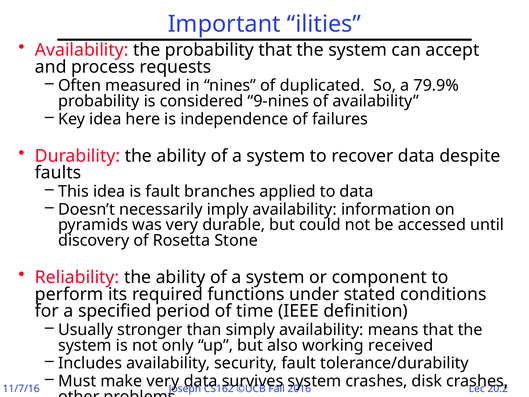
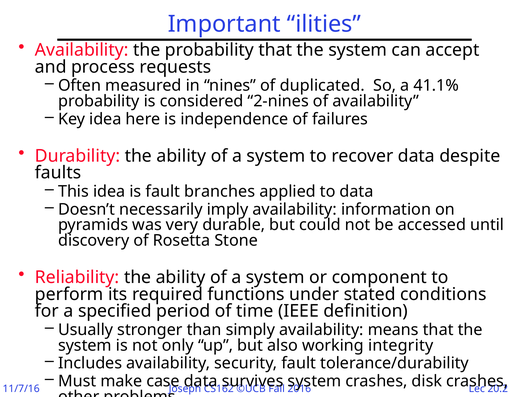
79.9%: 79.9% -> 41.1% (436, 86)
9-nines: 9-nines -> 2-nines (278, 101)
received: received -> integrity (401, 345)
make very: very -> case (163, 381)
